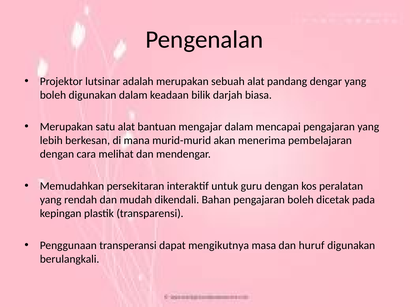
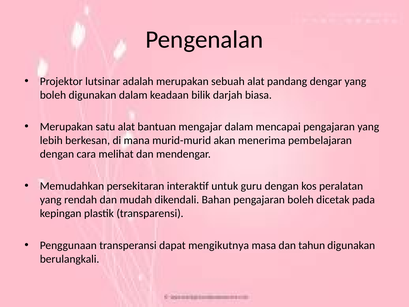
huruf: huruf -> tahun (312, 245)
